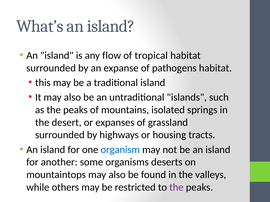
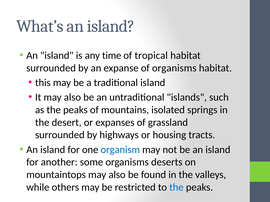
flow: flow -> time (112, 56)
of pathogens: pathogens -> organisms (174, 68)
the colour: purple -> blue (176, 188)
